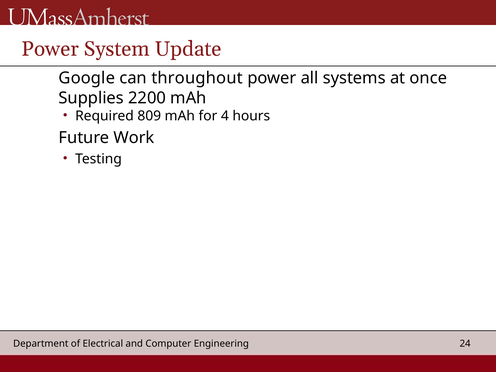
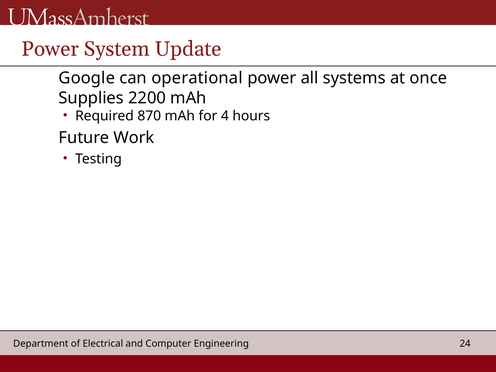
throughout: throughout -> operational (197, 78)
809: 809 -> 870 (149, 116)
